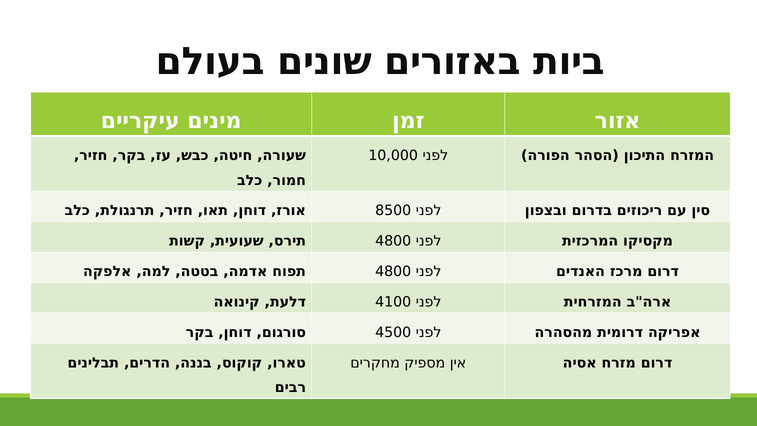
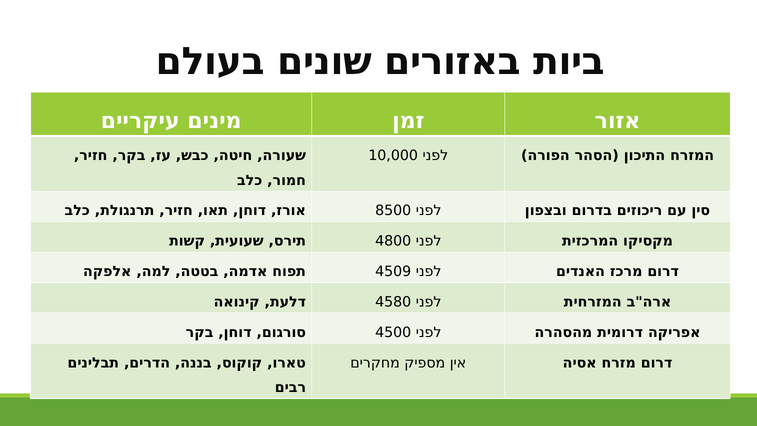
4800: 4800 -> 4509 (393, 271)
4100: 4100 -> 4580 (393, 302)
